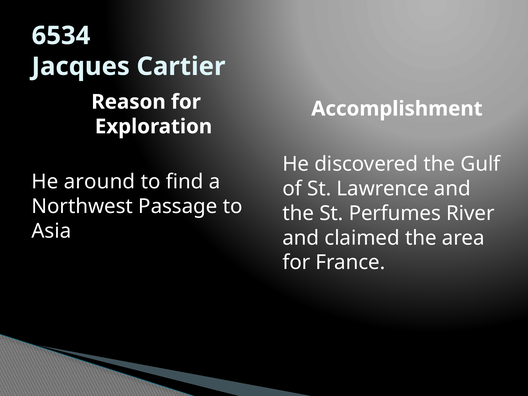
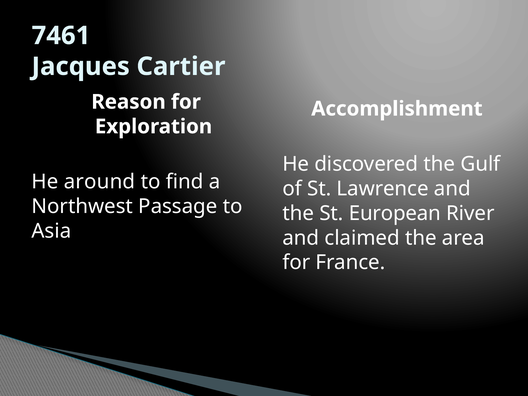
6534: 6534 -> 7461 (61, 36)
Perfumes: Perfumes -> European (395, 213)
